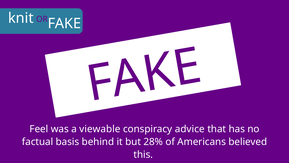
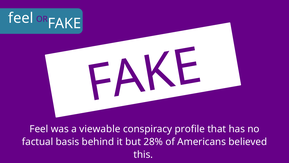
knit: knit -> feel (21, 18)
advice: advice -> profile (190, 129)
